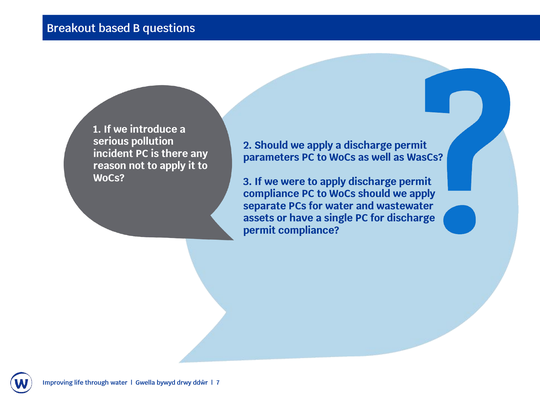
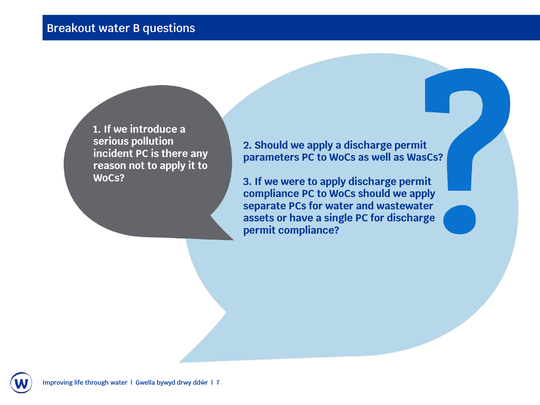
Breakout based: based -> water (114, 28)
